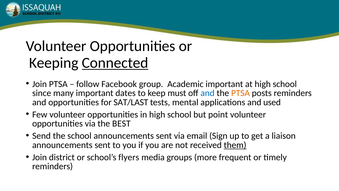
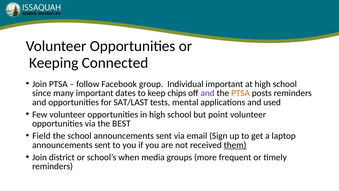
Connected underline: present -> none (115, 63)
Academic: Academic -> Individual (185, 84)
must: must -> chips (177, 93)
and colour: blue -> purple (208, 93)
Send: Send -> Field (41, 136)
liaison: liaison -> laptop (284, 136)
flyers: flyers -> when (129, 157)
